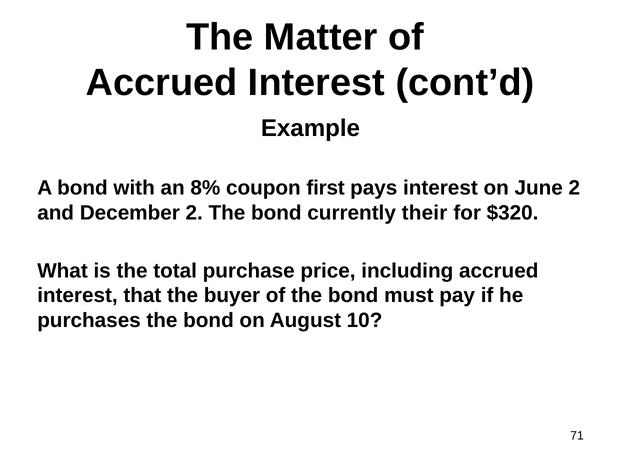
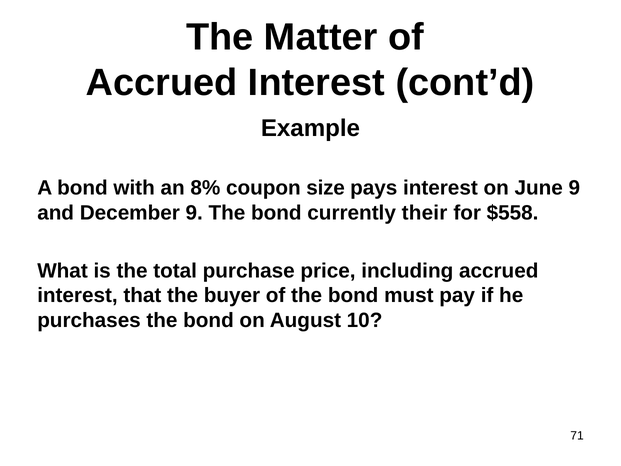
first: first -> size (326, 188)
June 2: 2 -> 9 (574, 188)
December 2: 2 -> 9 (194, 213)
$320: $320 -> $558 (513, 213)
